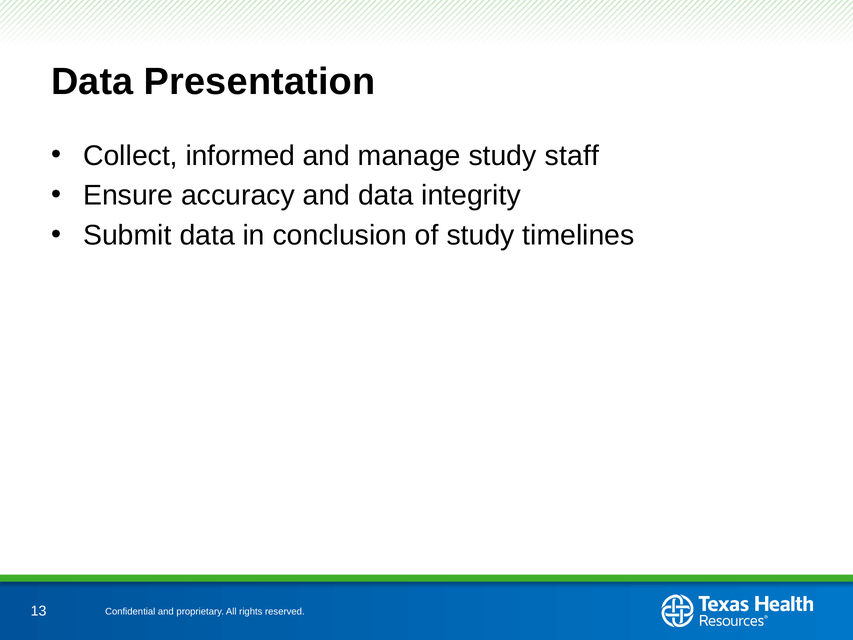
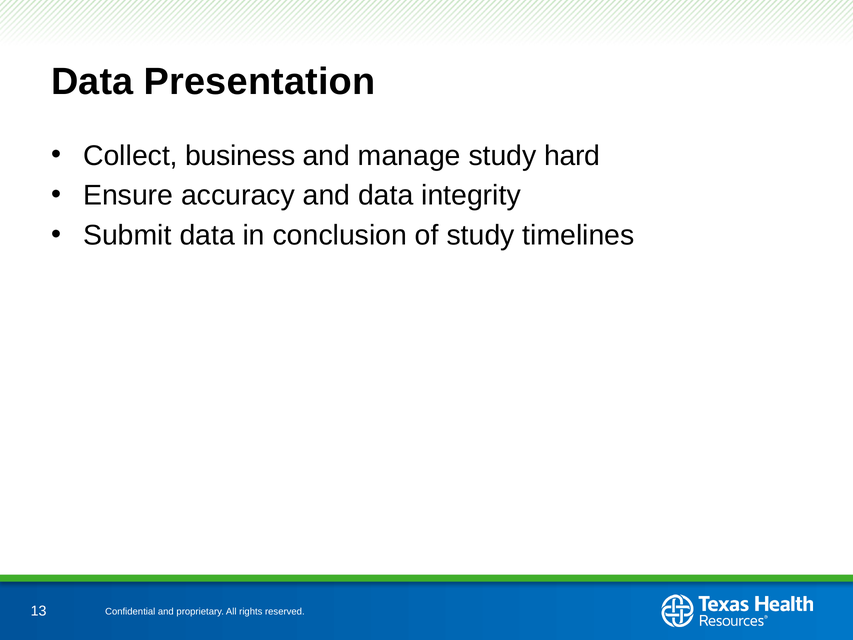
informed: informed -> business (240, 156)
staff: staff -> hard (572, 156)
